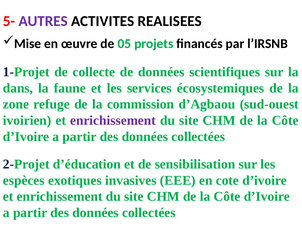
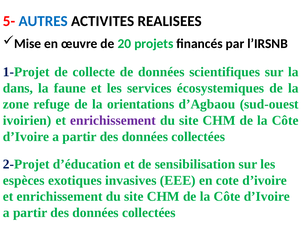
AUTRES colour: purple -> blue (43, 21)
05: 05 -> 20 (124, 44)
commission: commission -> orientations (141, 104)
